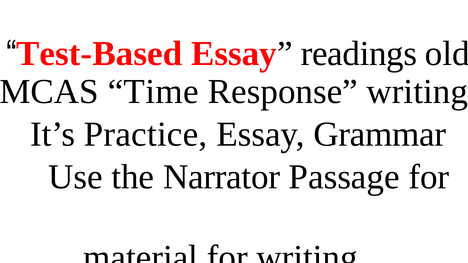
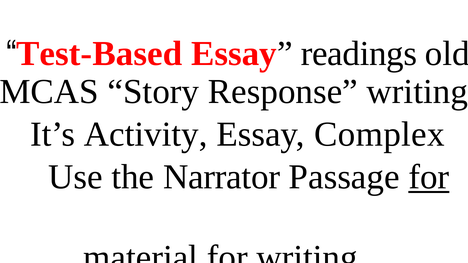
Time: Time -> Story (153, 92)
Practice: Practice -> Activity (146, 134)
Grammar: Grammar -> Complex (379, 134)
for underline: none -> present (429, 177)
